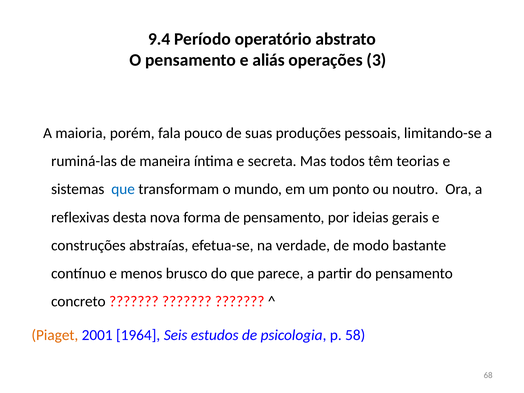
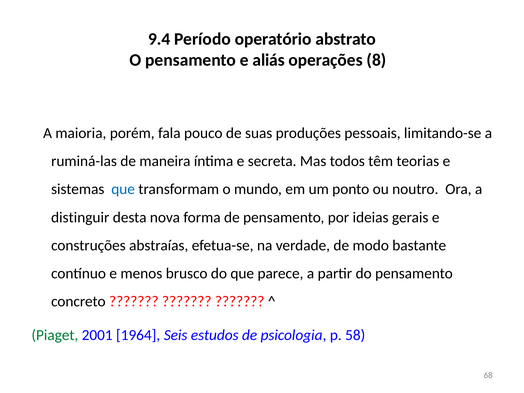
3: 3 -> 8 (376, 60)
reflexivas: reflexivas -> distinguir (80, 217)
Piaget colour: orange -> green (55, 335)
